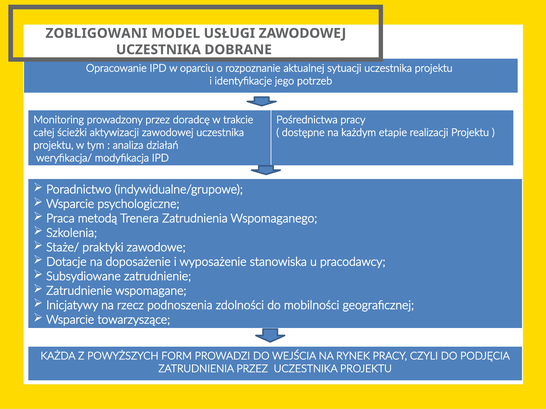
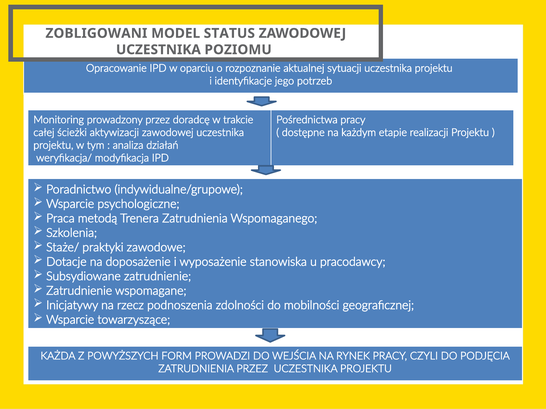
USŁUGI: USŁUGI -> STATUS (229, 33)
DOBRANE: DOBRANE -> POZIOMU (238, 50)
